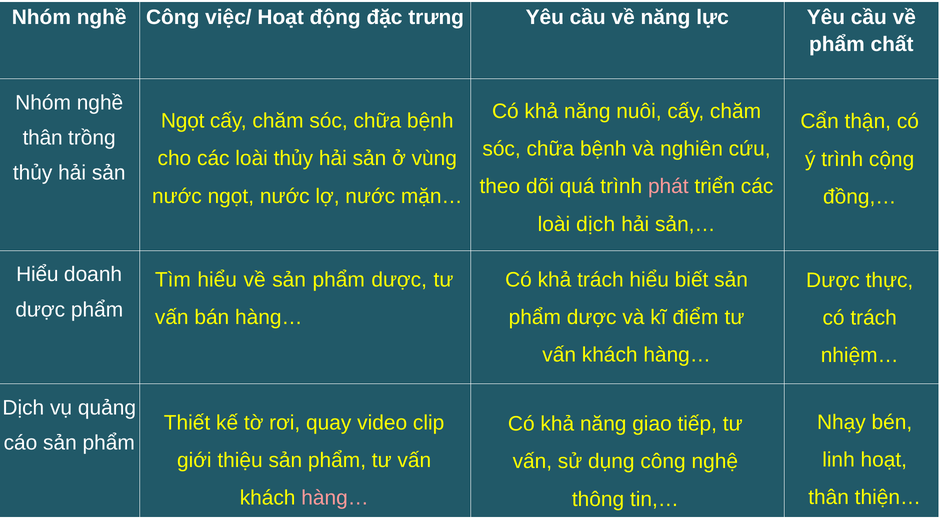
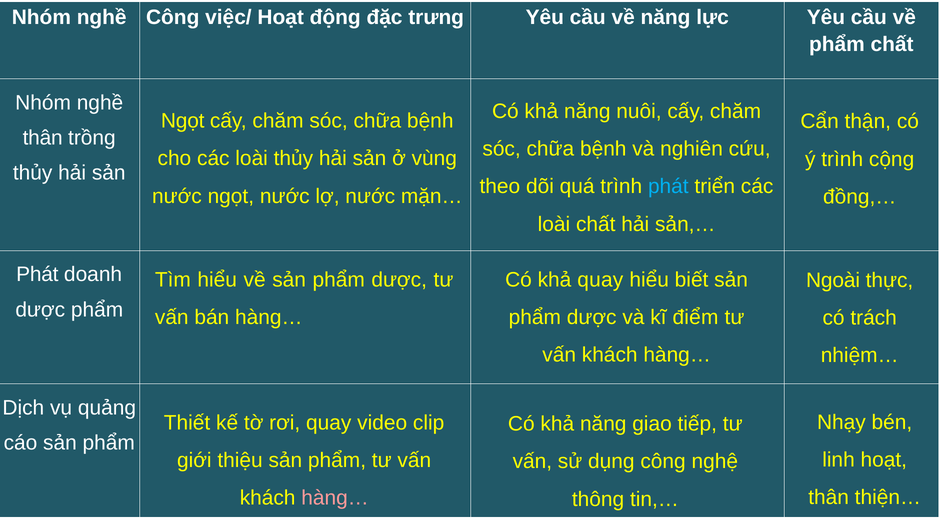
phát colour: pink -> light blue (668, 186)
loài dịch: dịch -> chất (596, 224)
Hiểu: Hiểu -> Phát (37, 274)
khả trách: trách -> quay (600, 280)
Dược: Dược -> Ngoài (833, 280)
